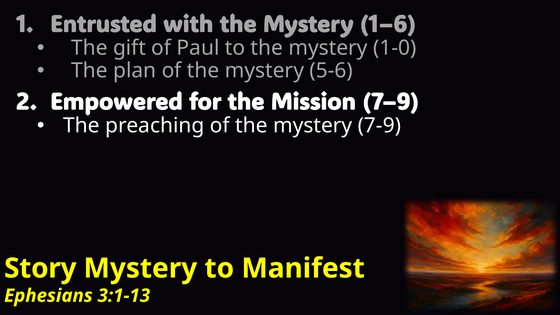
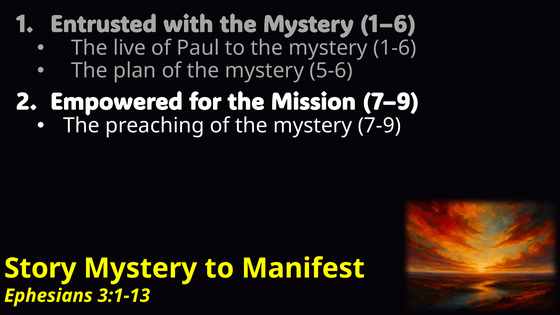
gift: gift -> live (130, 48)
1-0: 1-0 -> 1-6 (395, 48)
